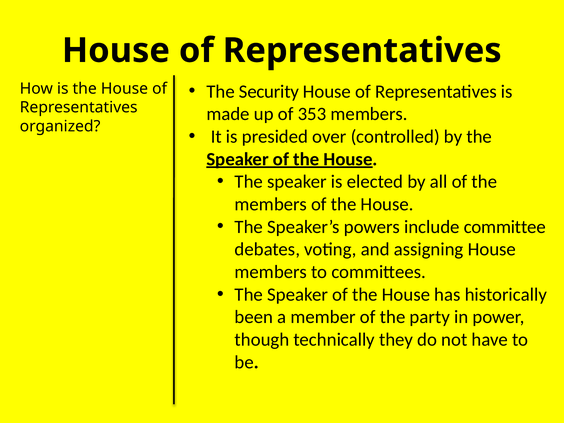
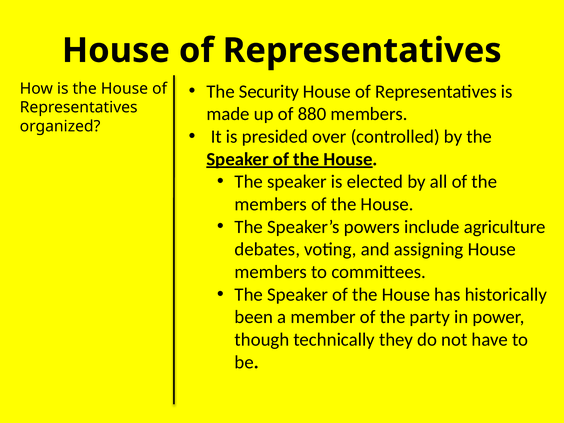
353: 353 -> 880 (312, 114)
committee: committee -> agriculture (505, 227)
